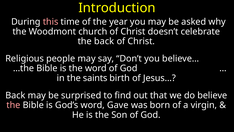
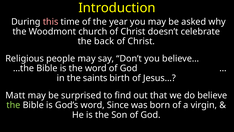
Back: Back -> Matt (15, 95)
the colour: pink -> light green (13, 105)
Gave: Gave -> Since (118, 105)
